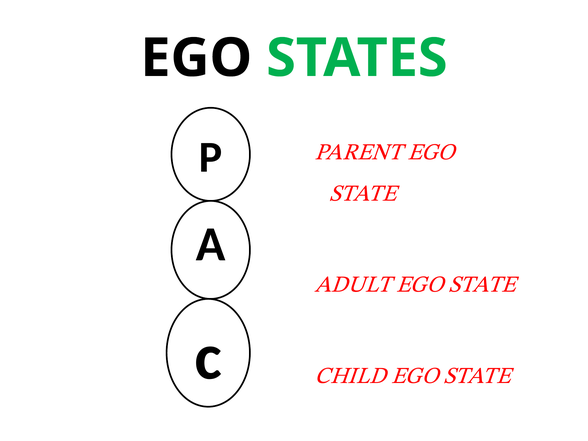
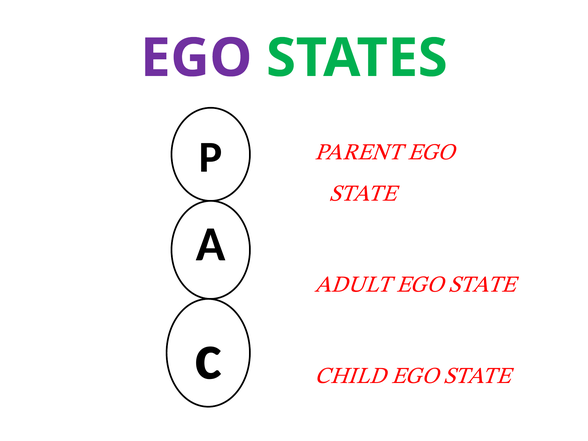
EGO colour: black -> purple (196, 58)
